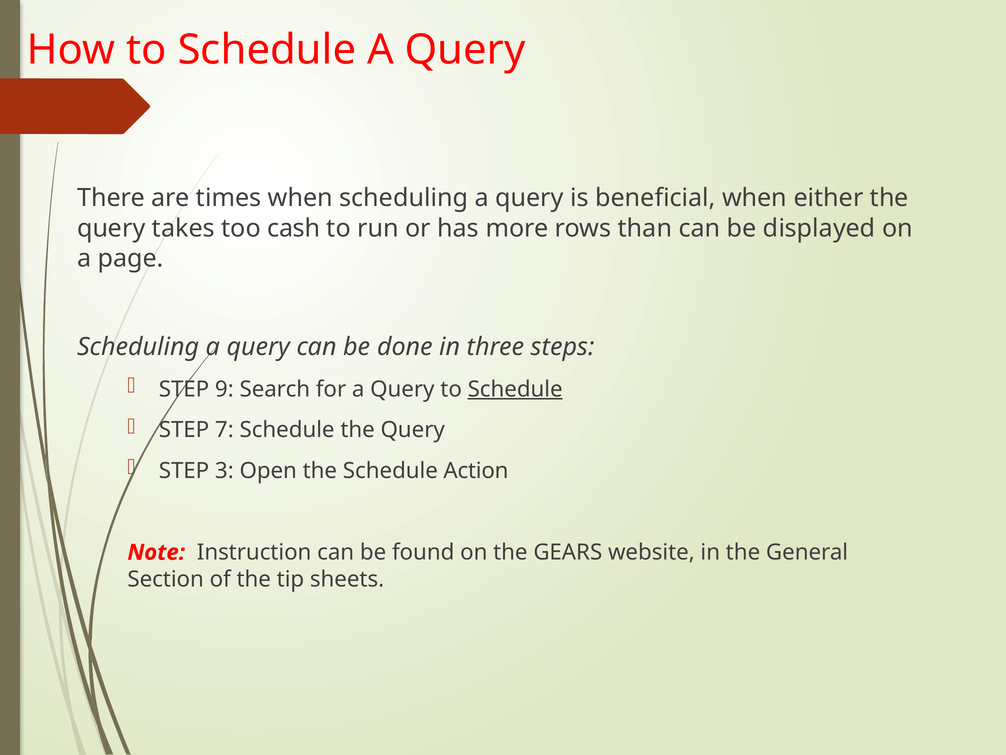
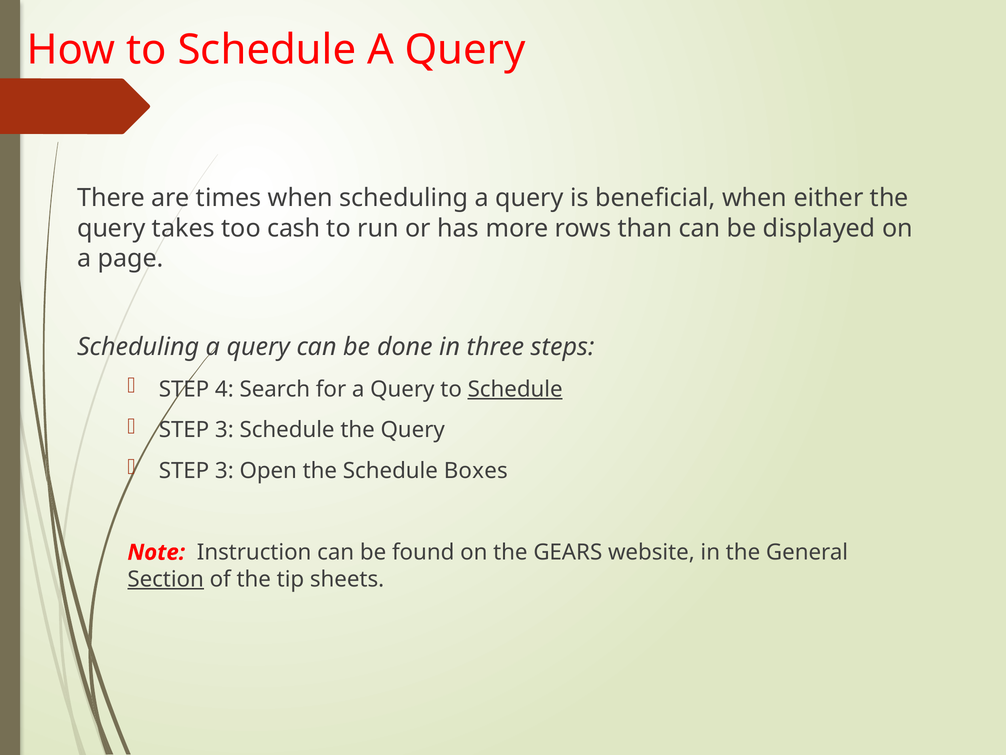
9: 9 -> 4 (224, 389)
7: 7 -> 3 (224, 430)
Action: Action -> Boxes (476, 470)
Section underline: none -> present (166, 579)
